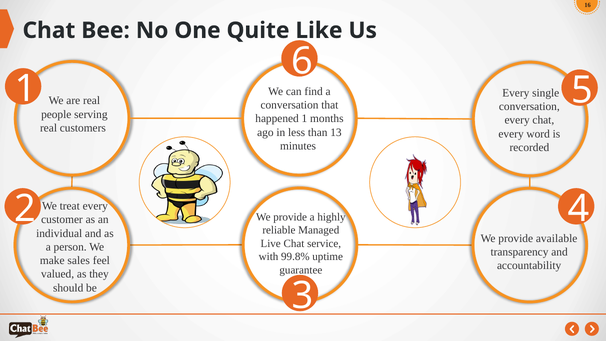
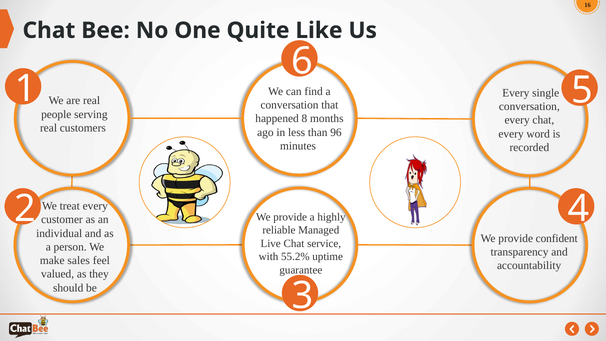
happened 1: 1 -> 8 (304, 119)
13: 13 -> 96 (336, 132)
available: available -> confident (557, 238)
99.8%: 99.8% -> 55.2% (295, 257)
